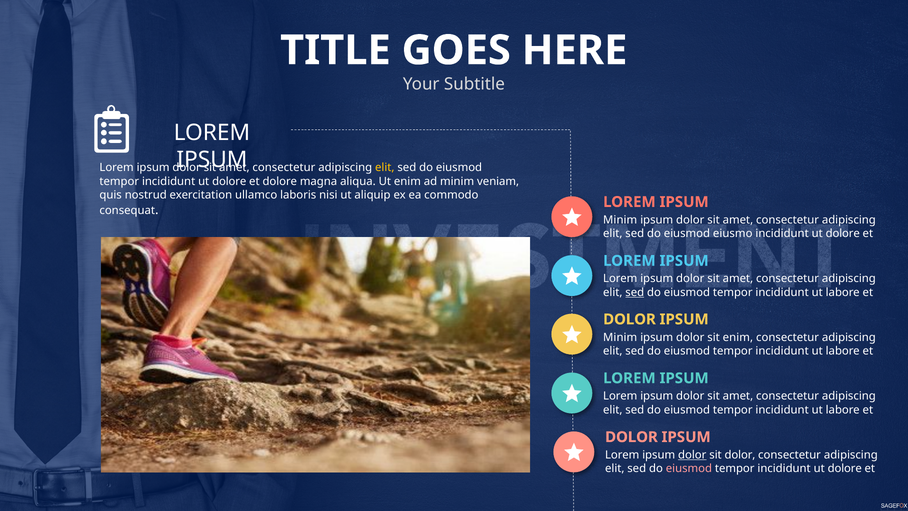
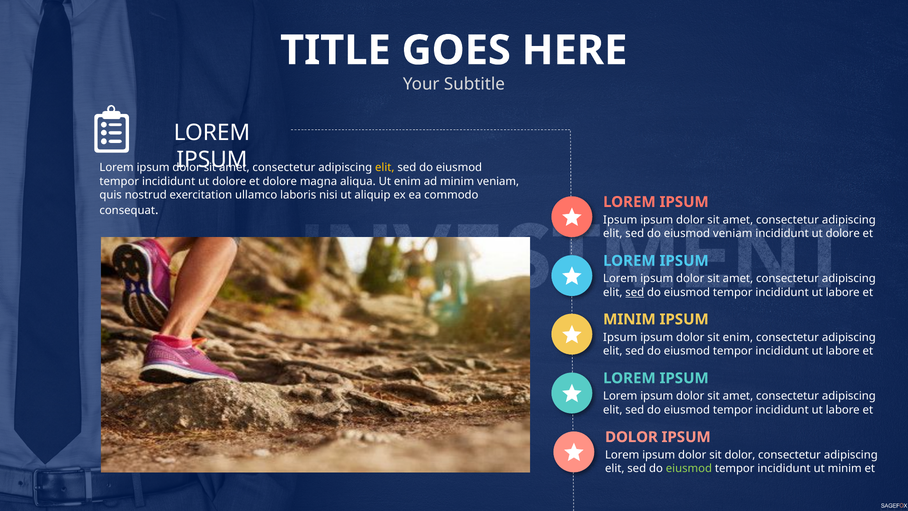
Minim: Minim -> Ipsum (620, 220)
eiusmod eiusmo: eiusmo -> veniam (733, 233)
DOLOR: DOLOR -> MINIM (629, 319)
Minim: Minim -> Ipsum (620, 337)
dolor underline: present -> none (692, 455)
eiusmod colour: pink -> light green (689, 468)
dolore: dolore -> minim (845, 468)
